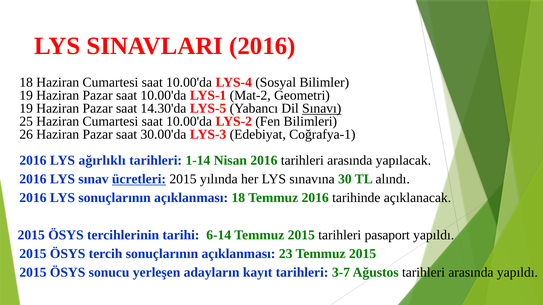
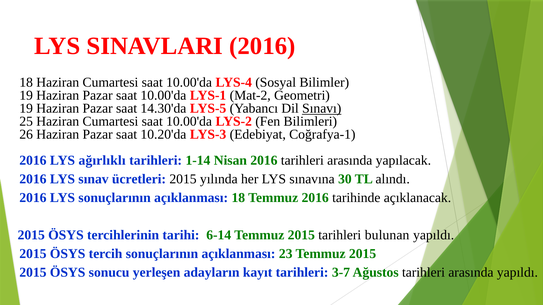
30.00'da: 30.00'da -> 10.20'da (163, 135)
ücretleri underline: present -> none (139, 179)
pasaport: pasaport -> bulunan (387, 235)
